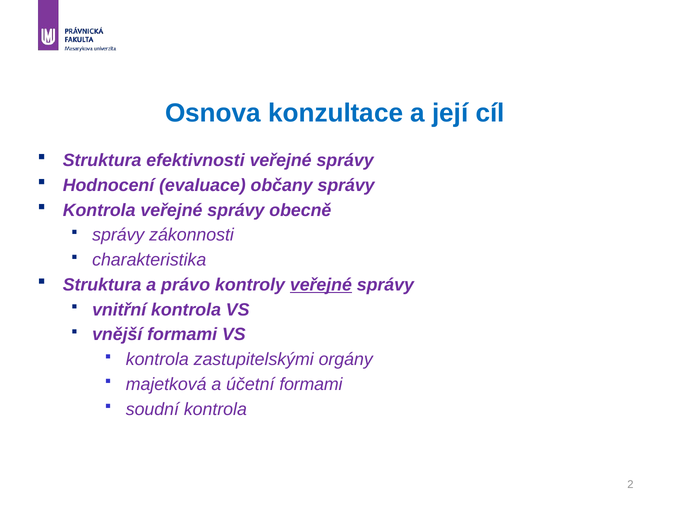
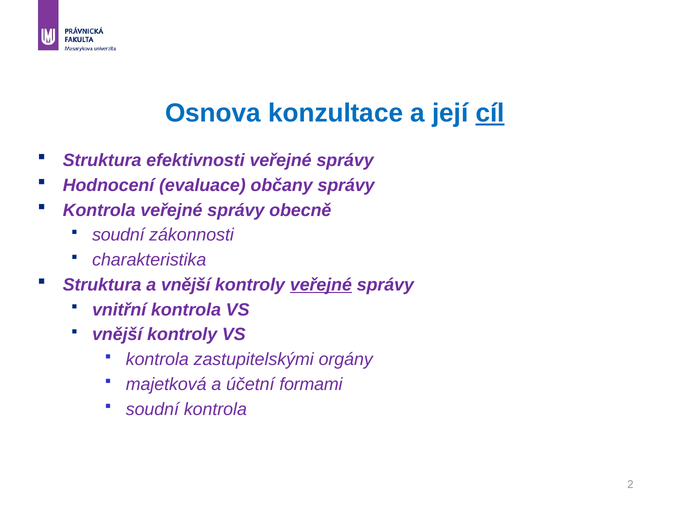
cíl underline: none -> present (490, 113)
správy: správy -> soudní (118, 235)
a právo: právo -> vnější (186, 285)
formami: formami -> kontroly (182, 334)
